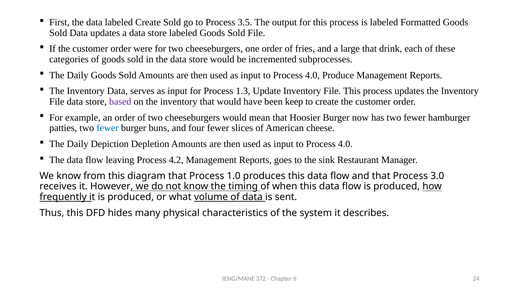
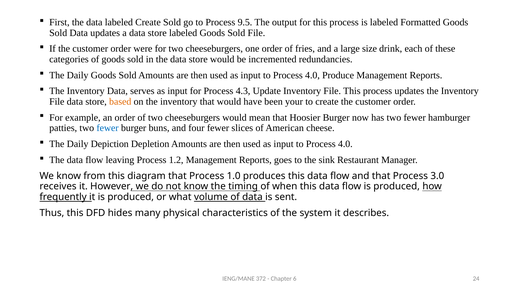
3.5: 3.5 -> 9.5 (245, 22)
large that: that -> size (370, 49)
subprocesses: subprocesses -> redundancies (326, 59)
1.3: 1.3 -> 4.3 (243, 91)
based colour: purple -> orange (120, 102)
keep: keep -> your (294, 102)
4.2: 4.2 -> 1.2 (176, 160)
